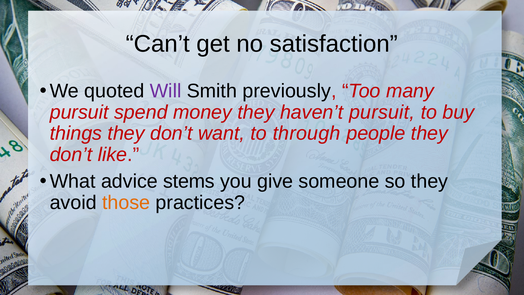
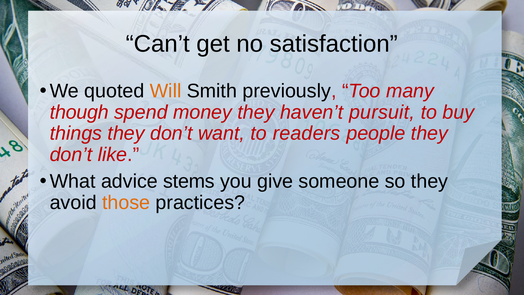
Will colour: purple -> orange (166, 91)
pursuit: pursuit -> though (79, 112)
through: through -> readers (307, 133)
